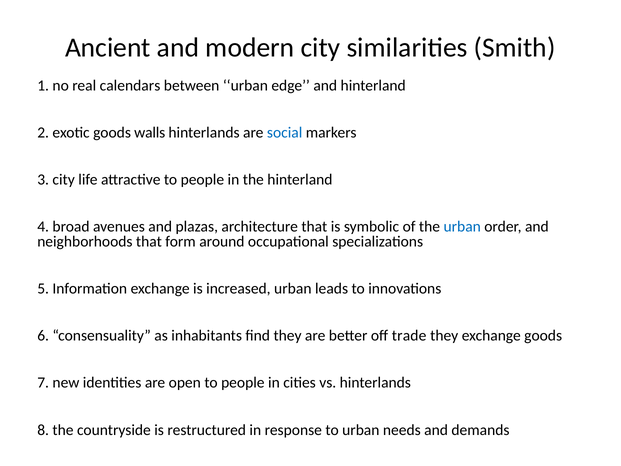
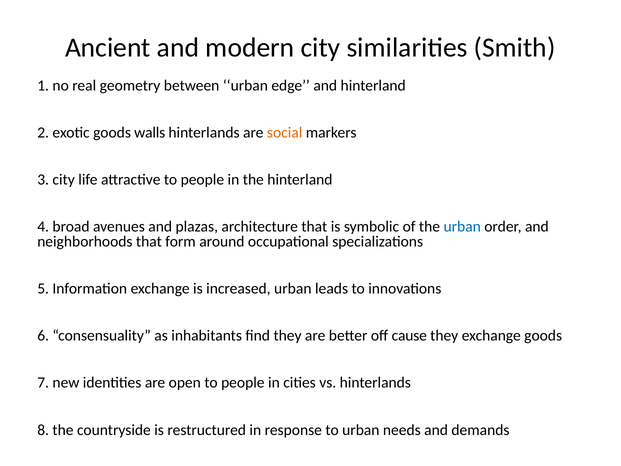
calendars: calendars -> geometry (130, 85)
social colour: blue -> orange (285, 133)
trade: trade -> cause (409, 336)
